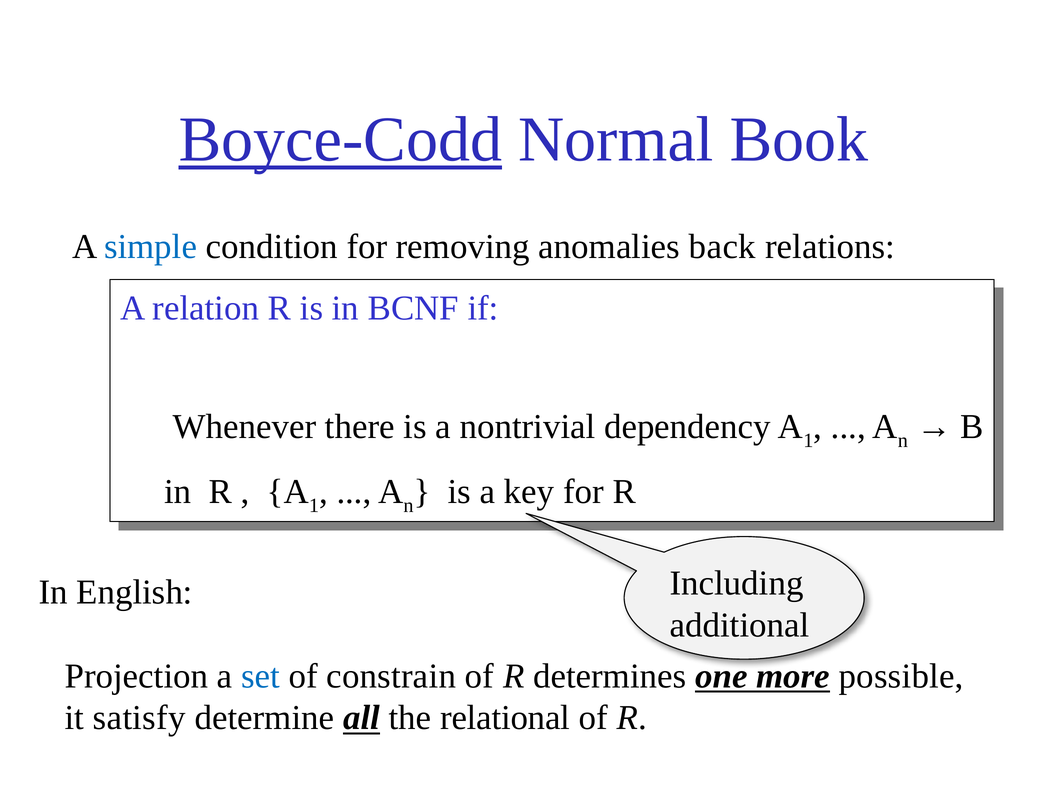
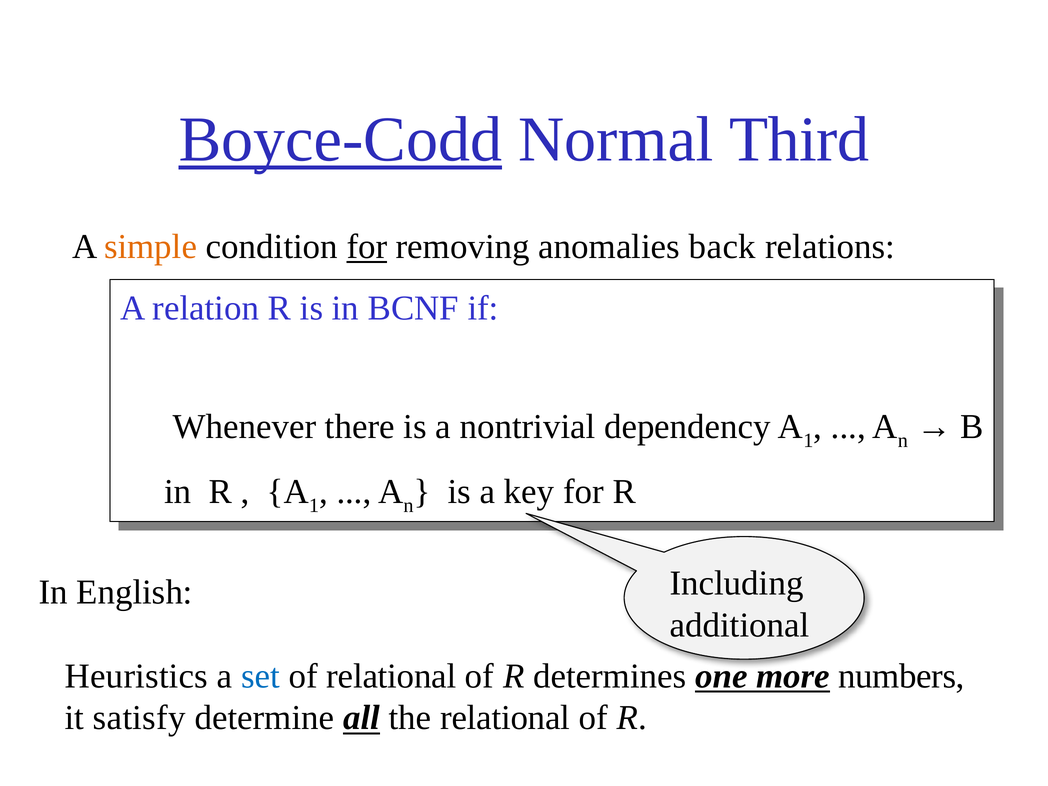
Book: Book -> Third (799, 140)
simple colour: blue -> orange (151, 247)
for underline: none -> present (367, 247)
Projection: Projection -> Heuristics (136, 676)
of constrain: constrain -> relational (391, 676)
possible: possible -> numbers (901, 676)
